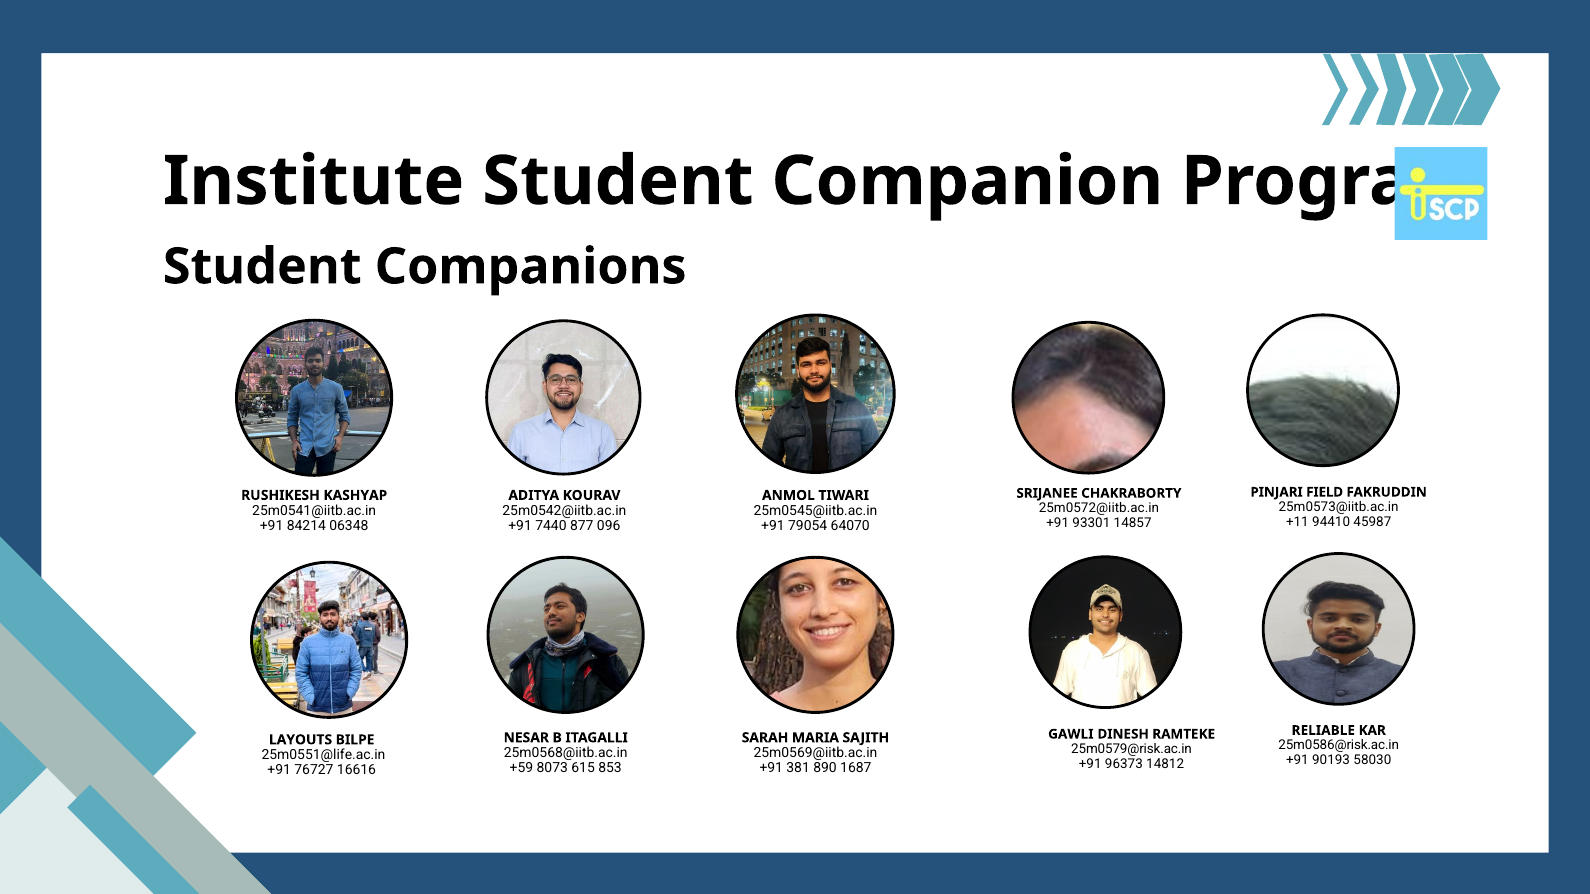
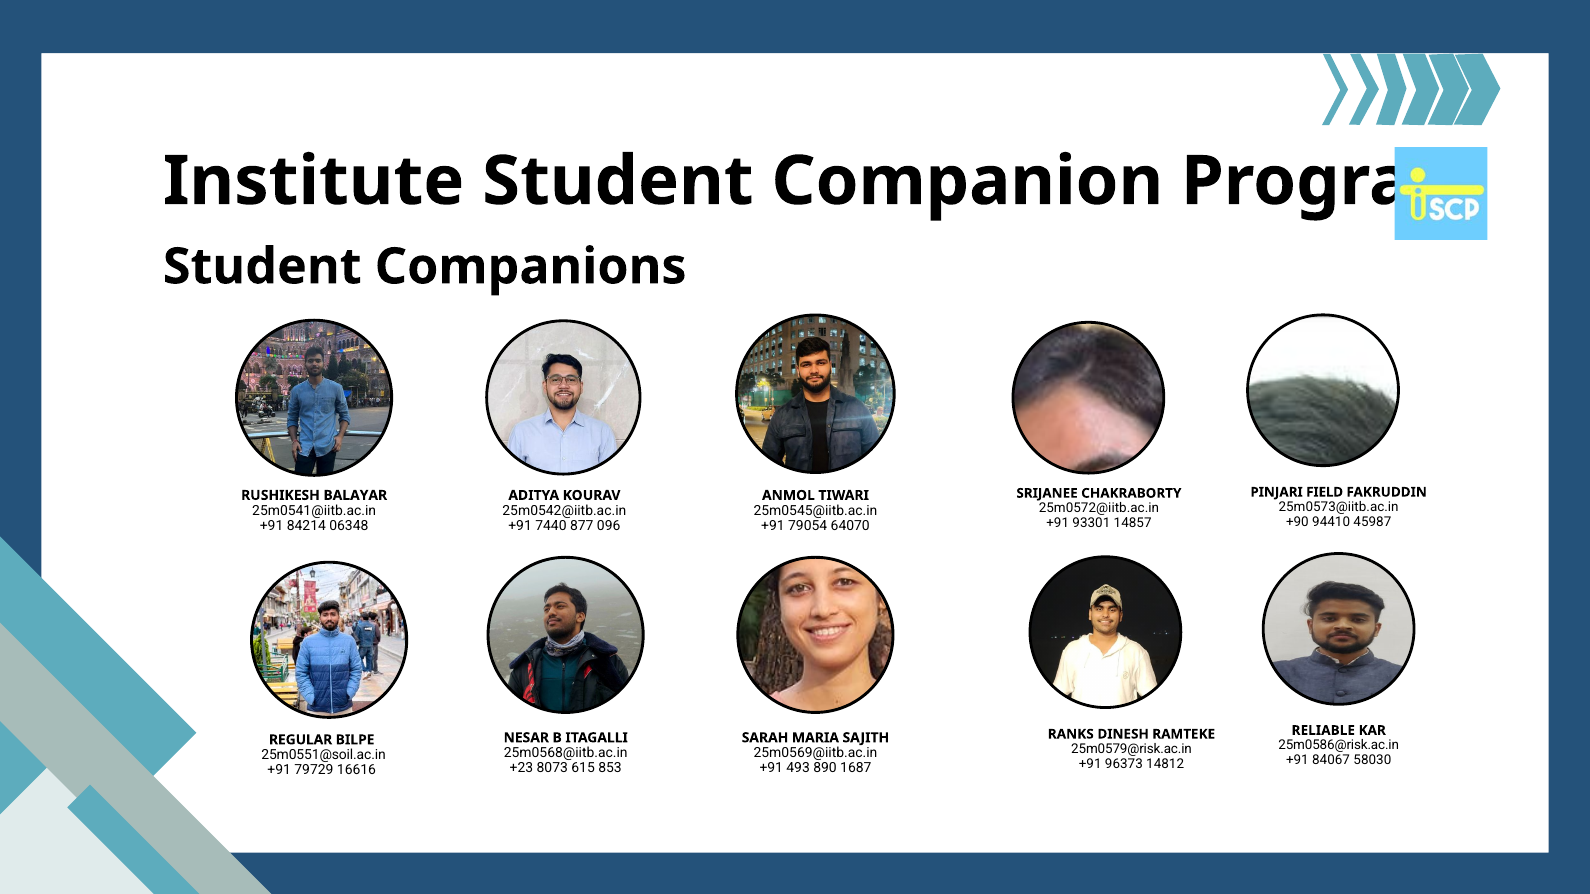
KASHYAP: KASHYAP -> BALAYAR (355, 496)
+11: +11 -> +90 (1297, 522)
GAWLI: GAWLI -> RANKS (1071, 734)
LAYOUTS: LAYOUTS -> REGULAR (301, 740)
25m0551@life.ac.in: 25m0551@life.ac.in -> 25m0551@soil.ac.in (324, 755)
90193: 90193 -> 84067 (1331, 760)
+59: +59 -> +23 (521, 769)
381: 381 -> 493 (798, 769)
76727: 76727 -> 79729 (314, 770)
